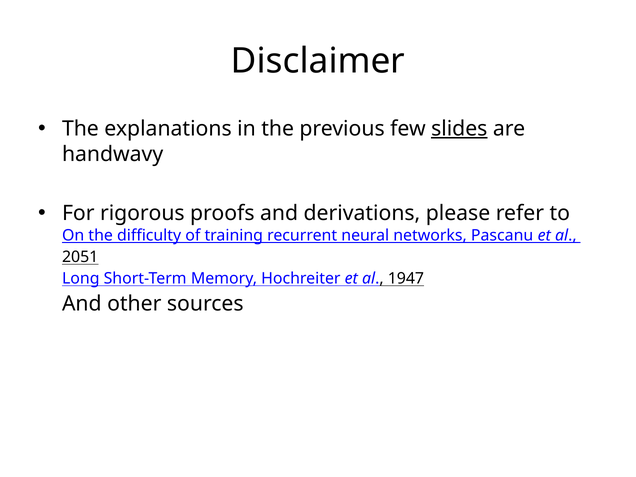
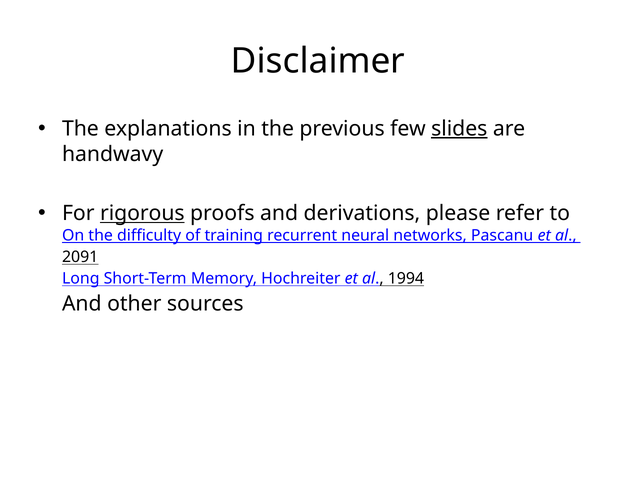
rigorous underline: none -> present (142, 213)
2051: 2051 -> 2091 (80, 257)
1947: 1947 -> 1994 (406, 279)
